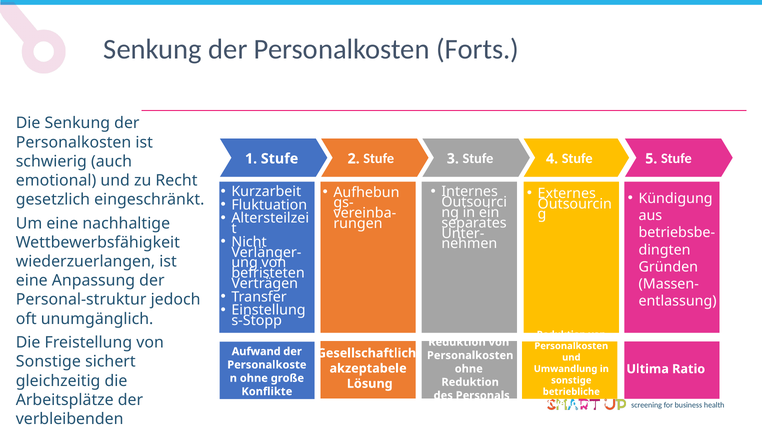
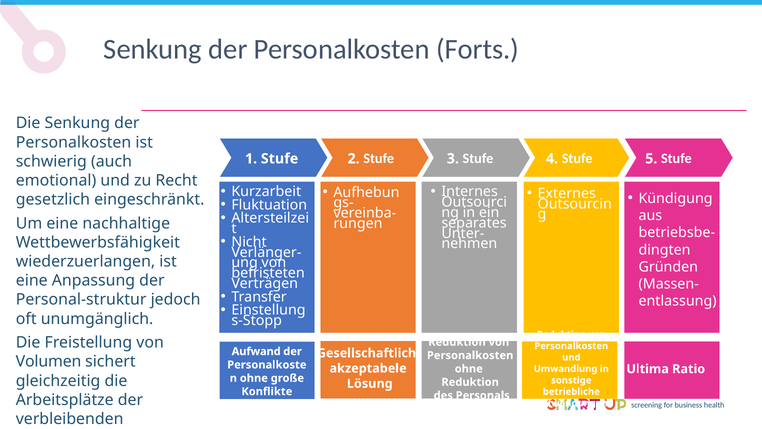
Sonstige: Sonstige -> Volumen (49, 361)
